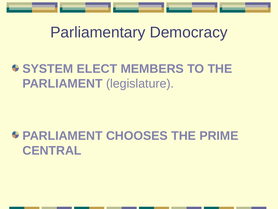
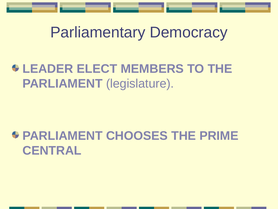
SYSTEM: SYSTEM -> LEADER (48, 69)
